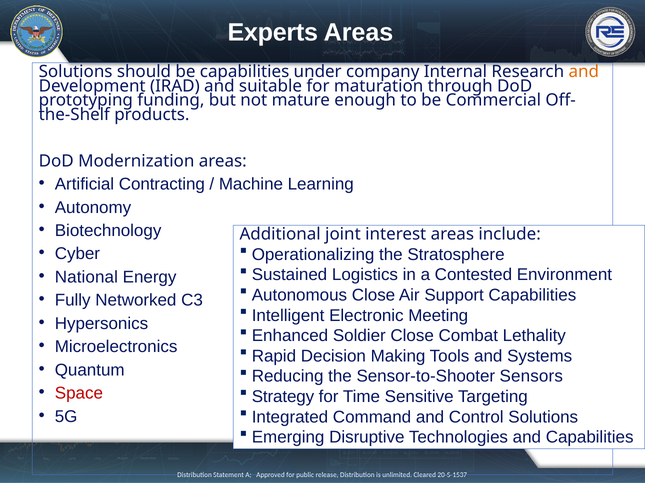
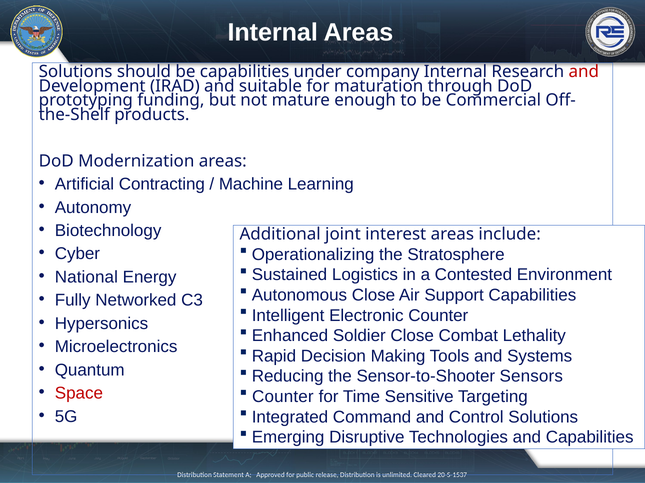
Experts: Experts -> Internal (273, 33)
and colour: orange -> red (584, 72)
Electronic Meeting: Meeting -> Counter (438, 316)
Strategy: Strategy -> Counter (283, 397)
